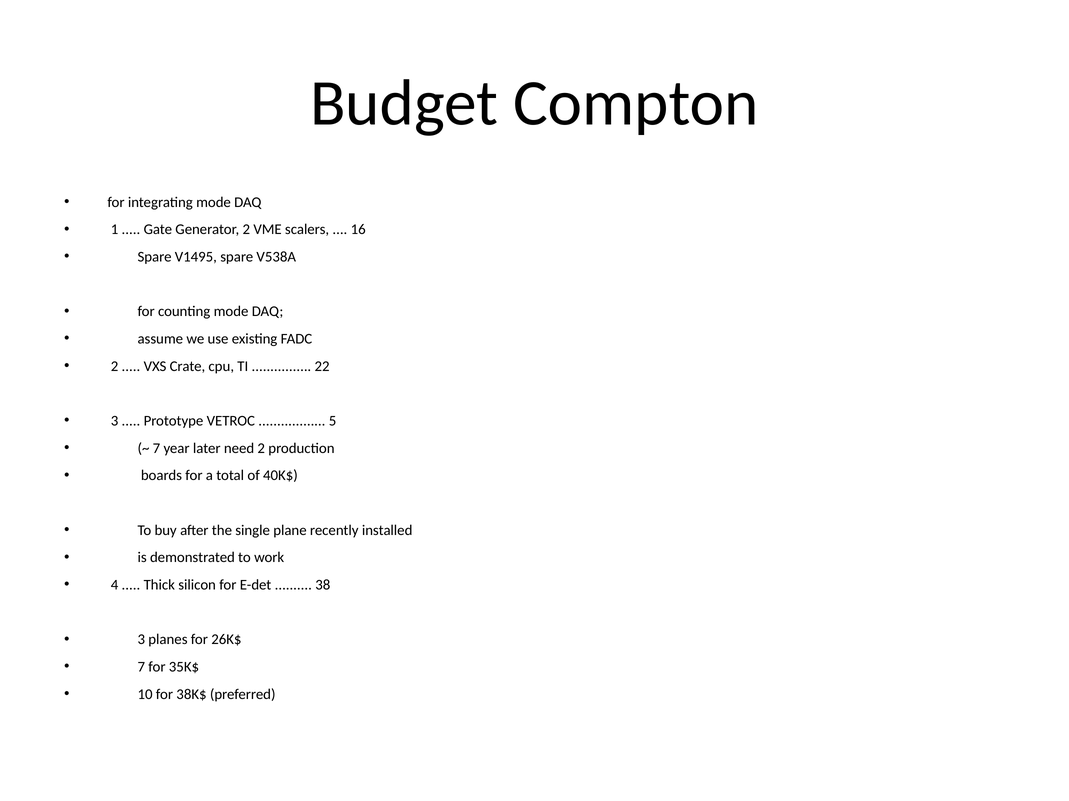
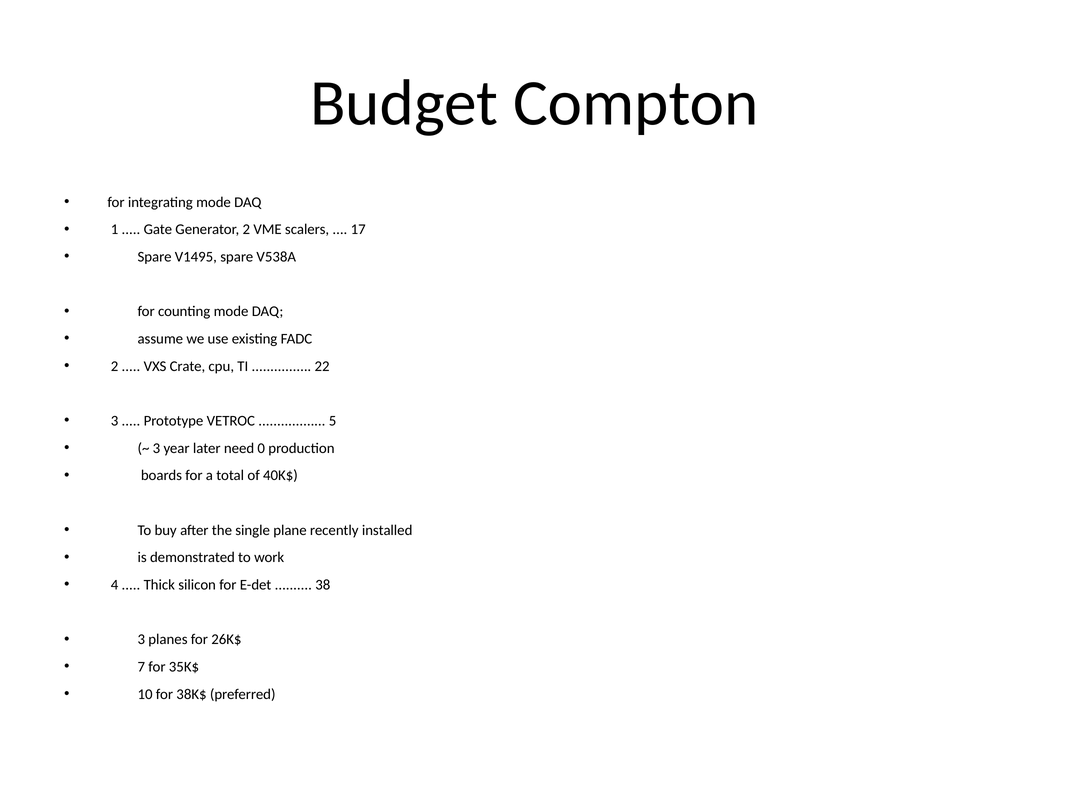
16: 16 -> 17 (358, 230)
7: 7 -> 3 (156, 449)
need 2: 2 -> 0 (261, 449)
